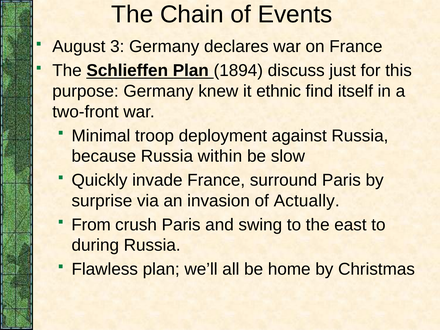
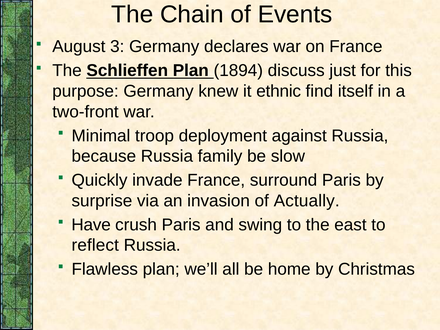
within: within -> family (220, 156)
From: From -> Have (91, 225)
during: during -> reflect (95, 245)
